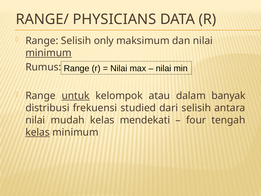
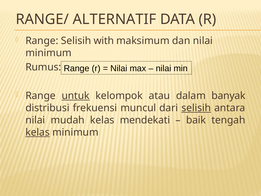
PHYSICIANS: PHYSICIANS -> ALTERNATIF (114, 19)
only: only -> with (104, 41)
minimum underline: present -> none (48, 53)
studied: studied -> muncul (138, 108)
selisih underline: none -> present (196, 108)
four: four -> baik (196, 120)
